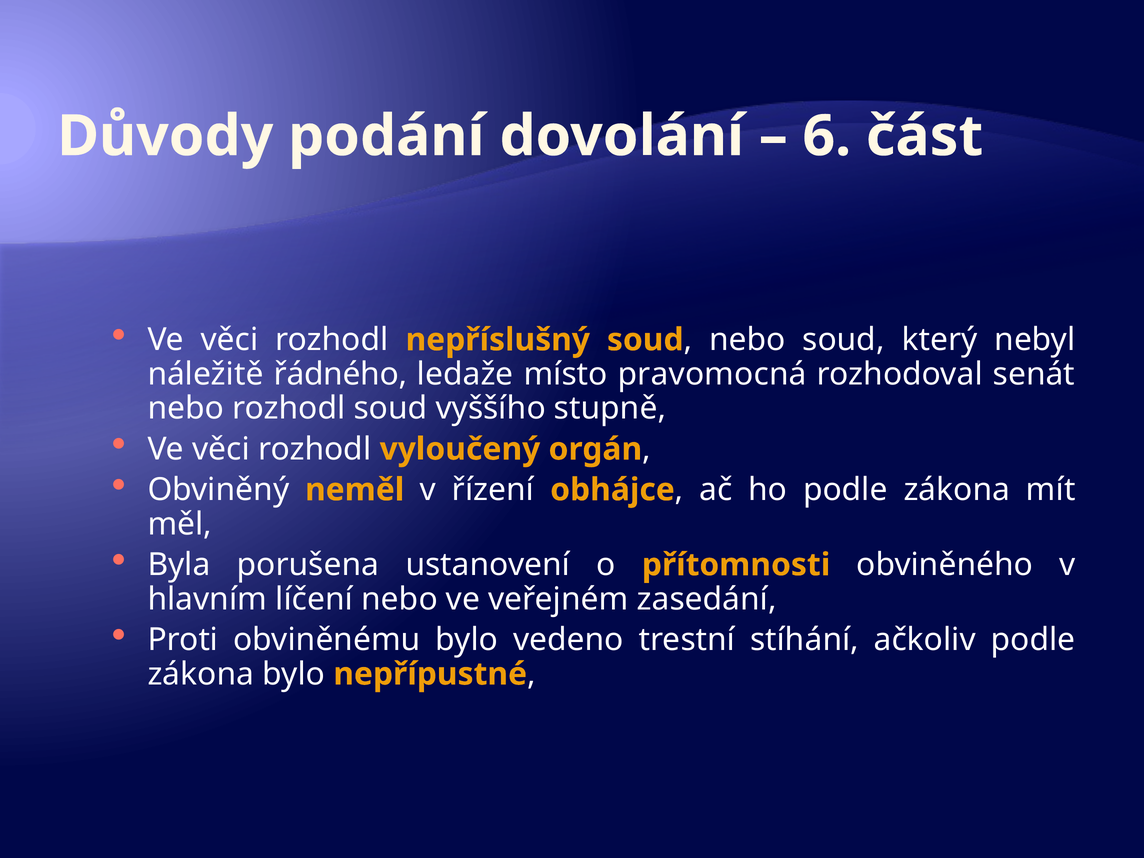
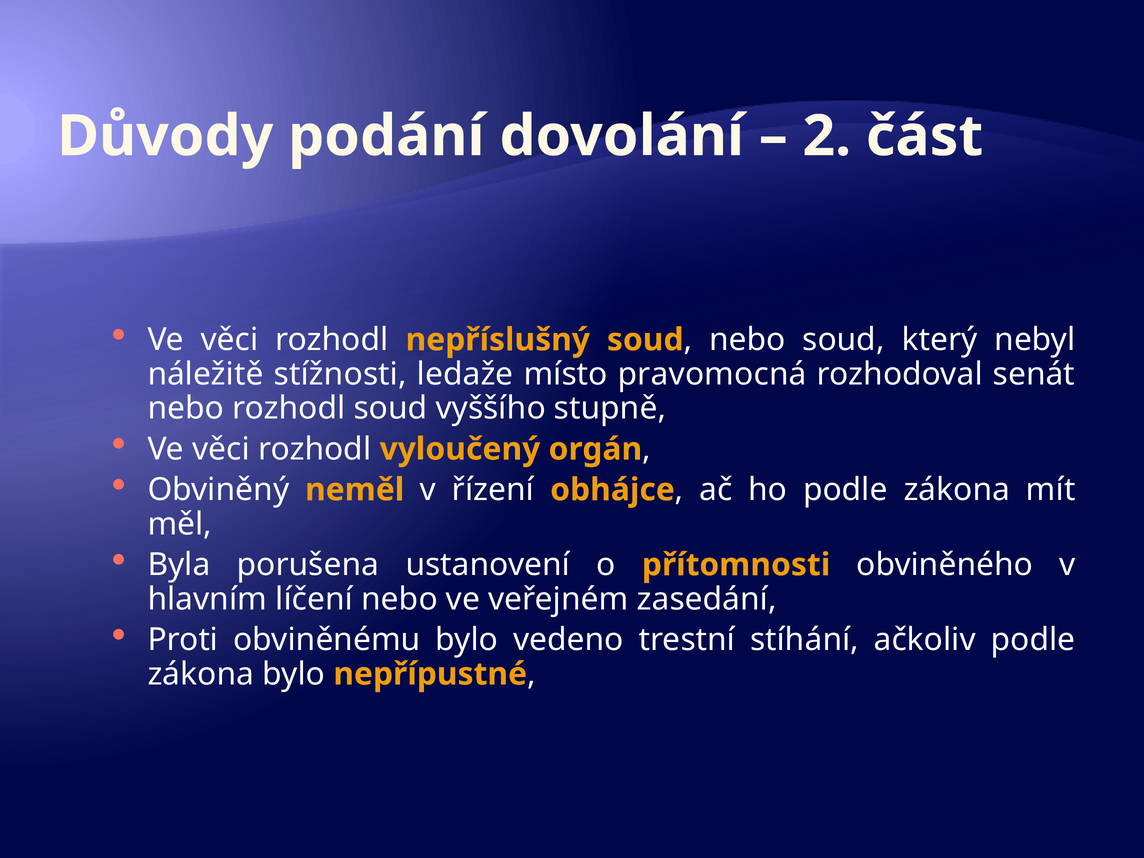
6: 6 -> 2 (827, 136)
řádného: řádného -> stížnosti (340, 374)
